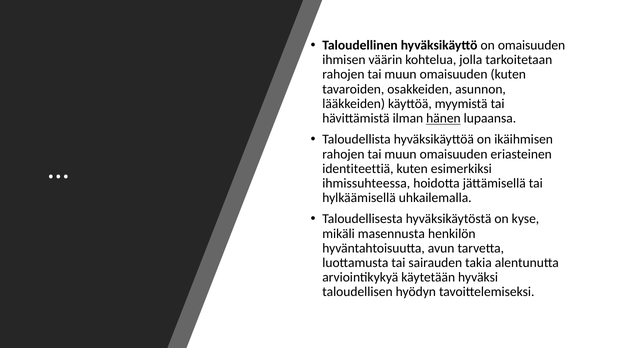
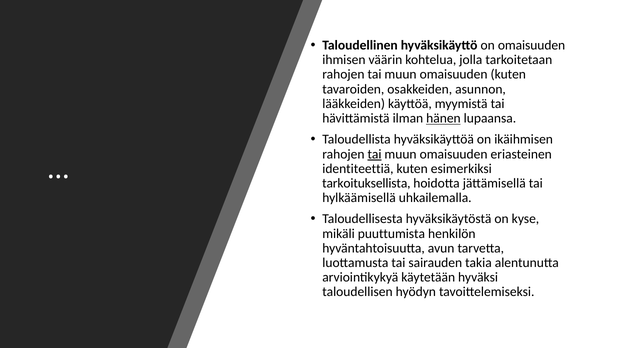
tai underline: none -> present (375, 154)
ihmissuhteessa: ihmissuhteessa -> tarkoituksellista (366, 183)
masennusta: masennusta -> puuttumista (391, 233)
